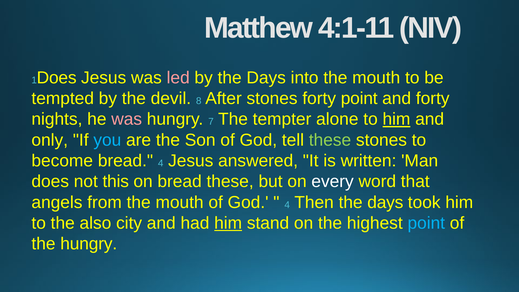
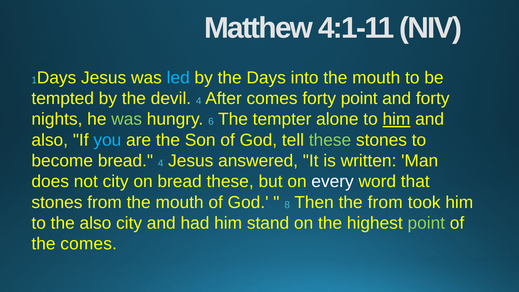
Does: Does -> Days (57, 78)
led colour: pink -> light blue (178, 78)
devil 8: 8 -> 4 (199, 101)
After stones: stones -> comes (272, 98)
was colour: pink -> light green (127, 119)
7: 7 -> 6 (211, 122)
only: only -> also (50, 140)
not this: this -> city (116, 181)
angels: angels -> stones (57, 202)
4: 4 -> 8 (287, 205)
Then the days: days -> from (385, 202)
him underline: present -> none (228, 223)
point colour: light blue -> light green (426, 223)
the hungry: hungry -> comes (89, 244)
